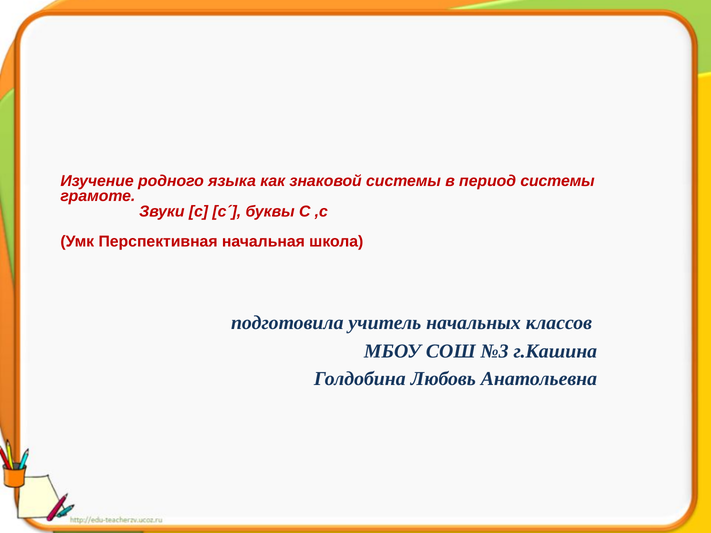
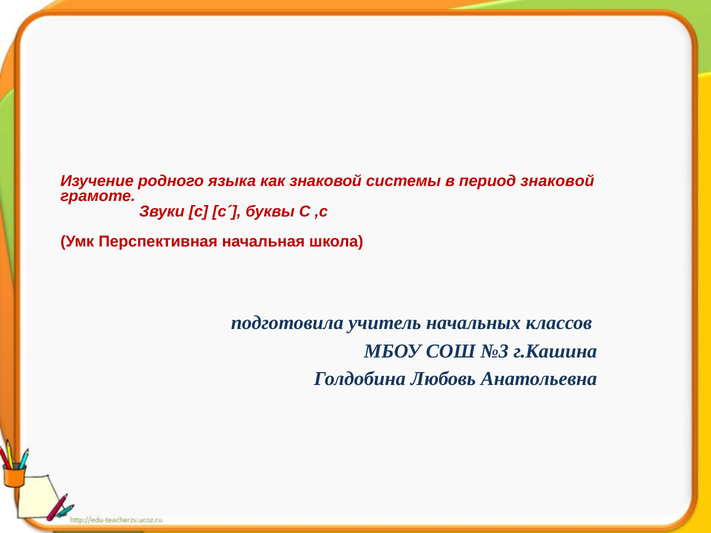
период системы: системы -> знаковой (557, 181)
